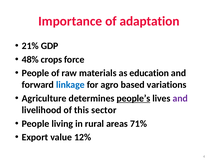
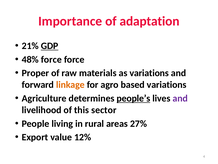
GDP underline: none -> present (50, 46)
48% crops: crops -> force (51, 59)
People: People -> Proper (35, 73)
as education: education -> variations (149, 73)
linkage colour: blue -> orange (70, 85)
71%: 71% -> 27% (138, 123)
